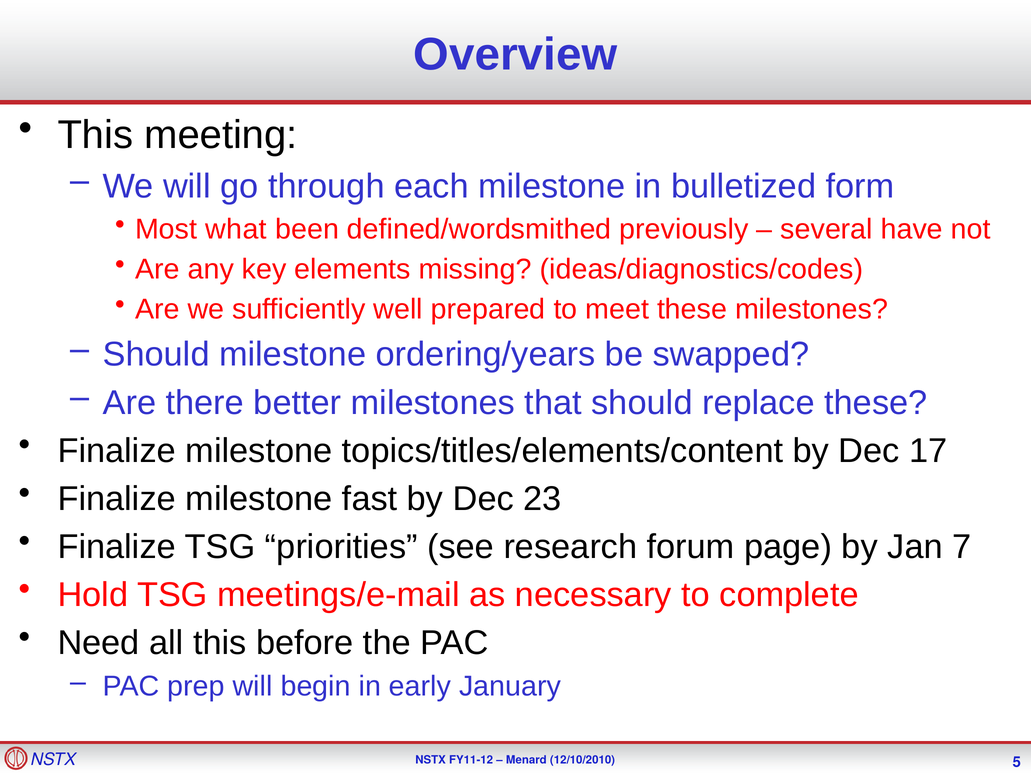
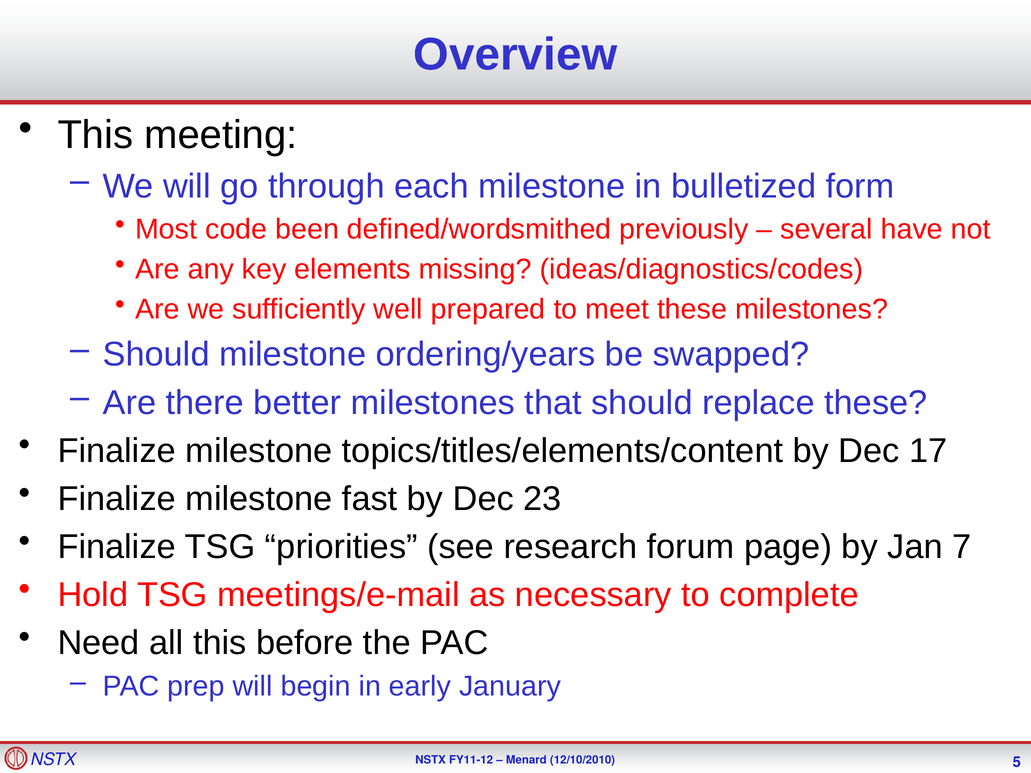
what: what -> code (236, 229)
